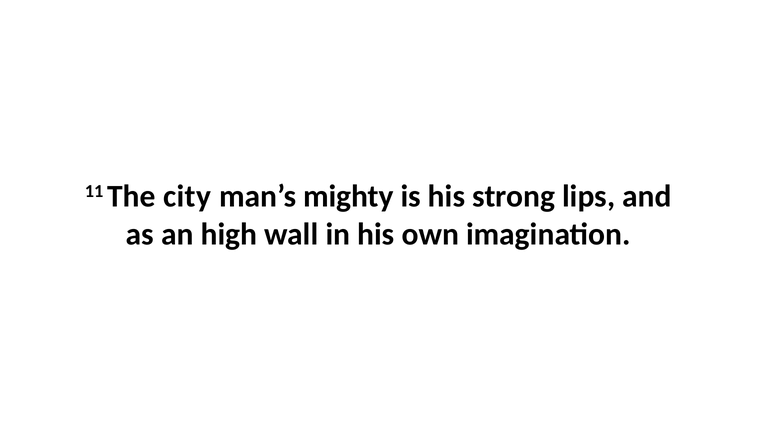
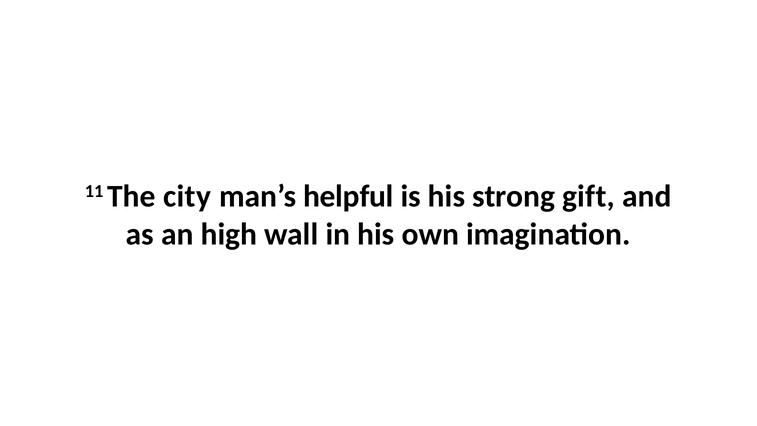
mighty: mighty -> helpful (348, 196)
lips: lips -> gift (589, 196)
